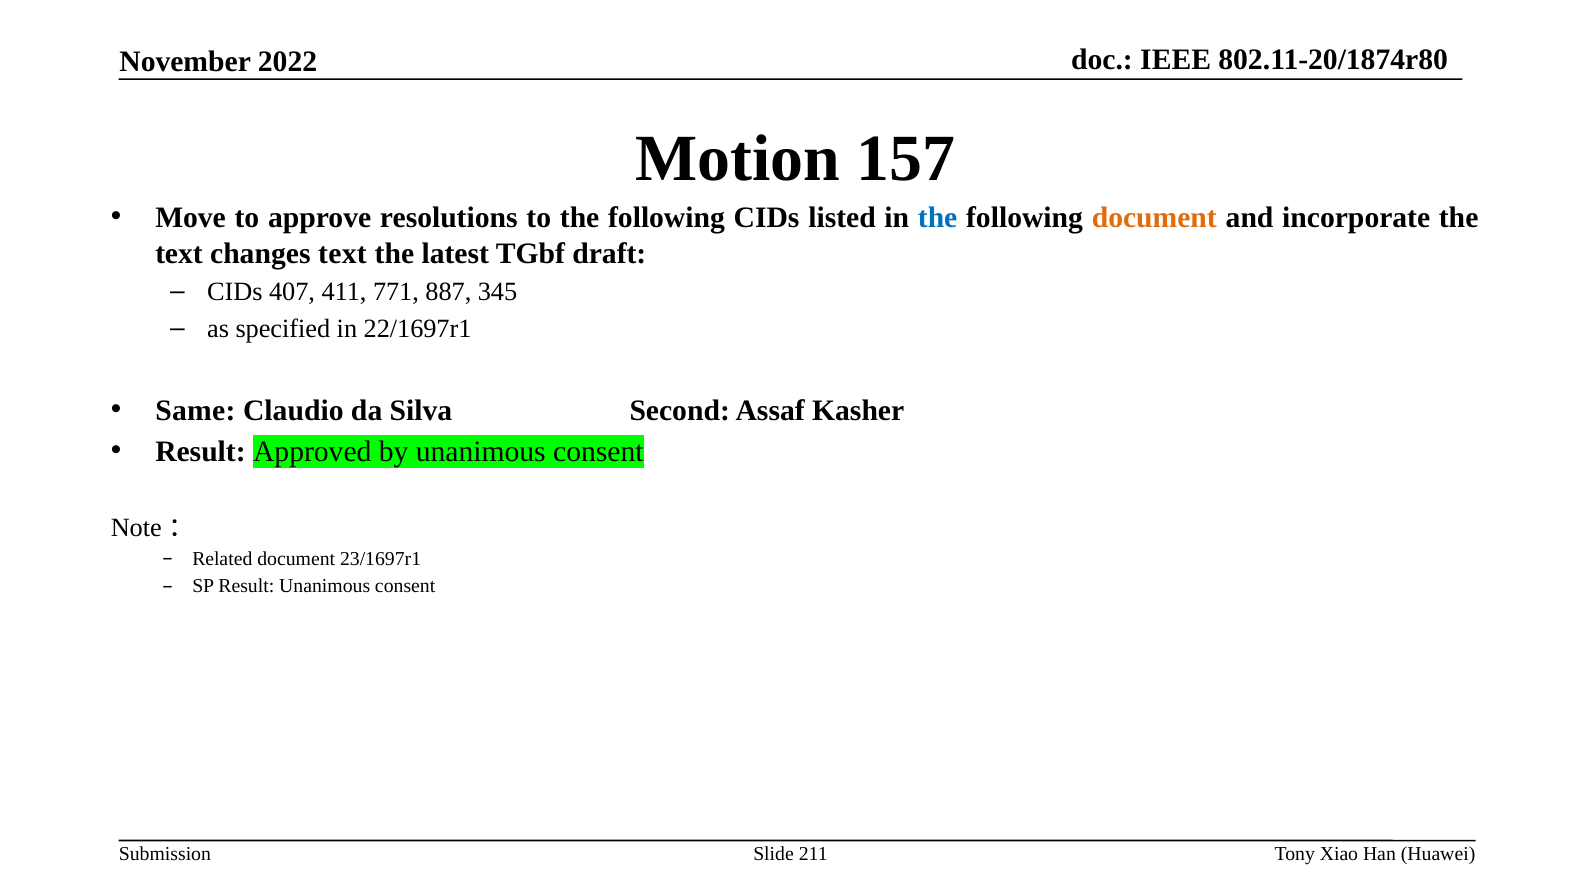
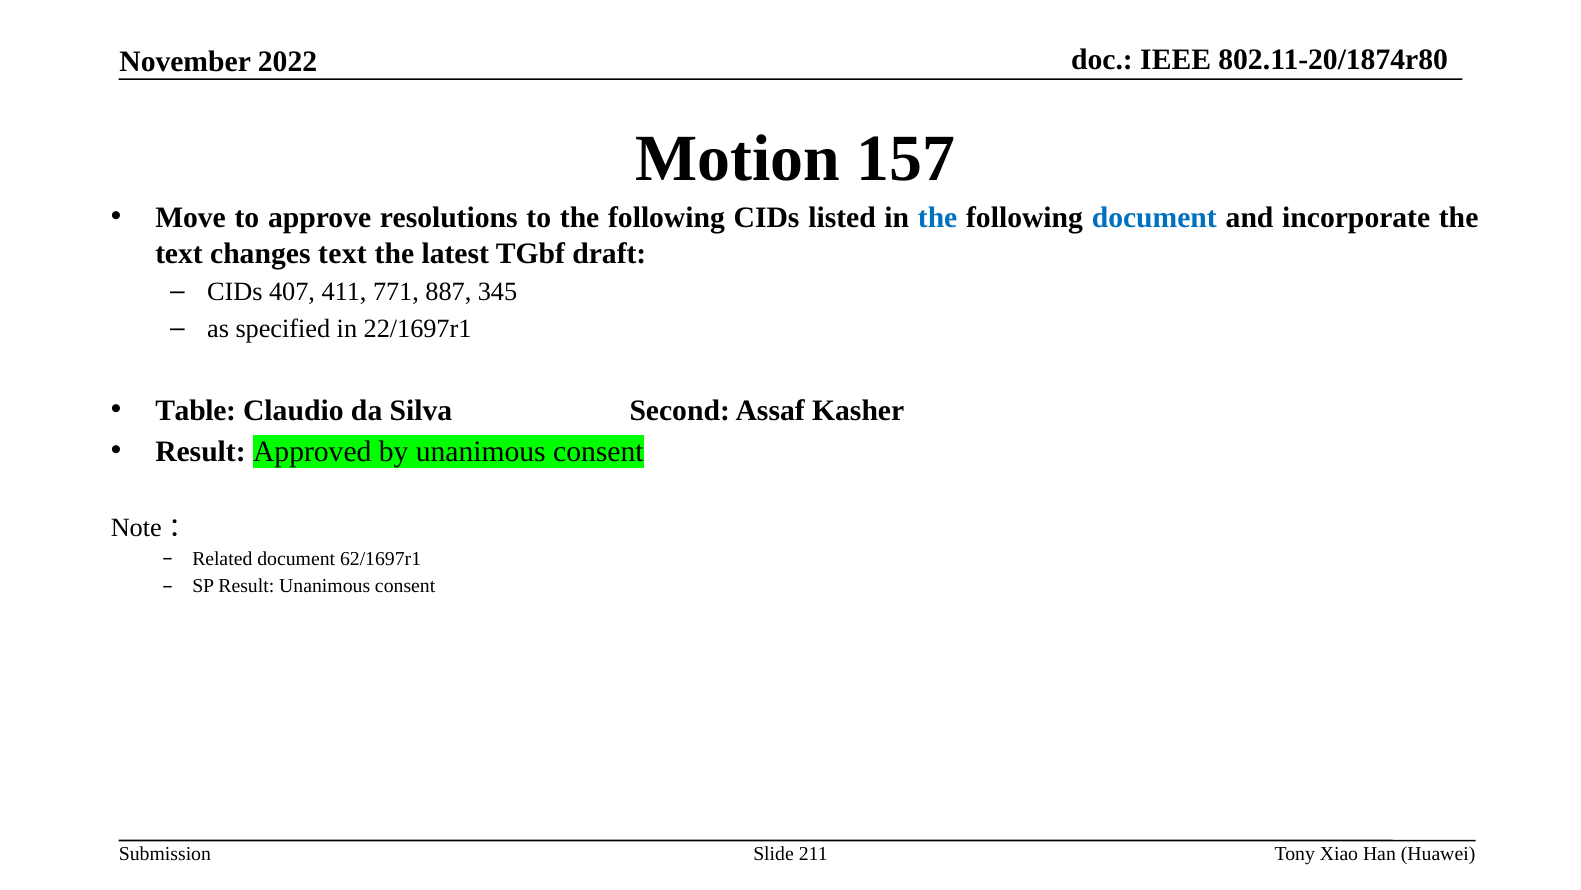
document colour: orange -> blue (1154, 218)
Same: Same -> Table (196, 410)
23/1697r1: 23/1697r1 -> 62/1697r1 (381, 558)
